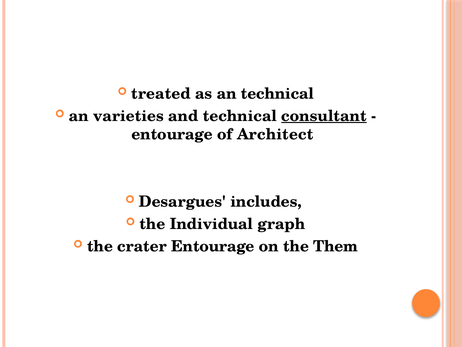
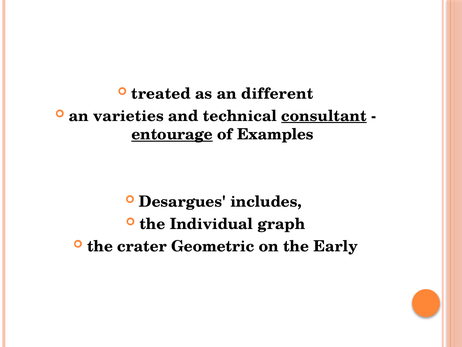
an technical: technical -> different (277, 93)
entourage underline: none -> present (172, 134)
Architect: Architect -> Examples (275, 134)
crater Entourage: Entourage -> Geometric (213, 246)
Them: Them -> Early (336, 246)
